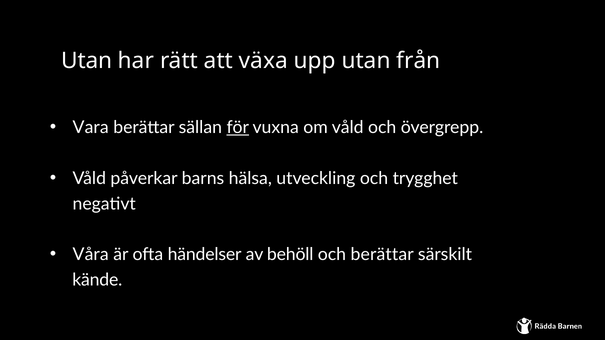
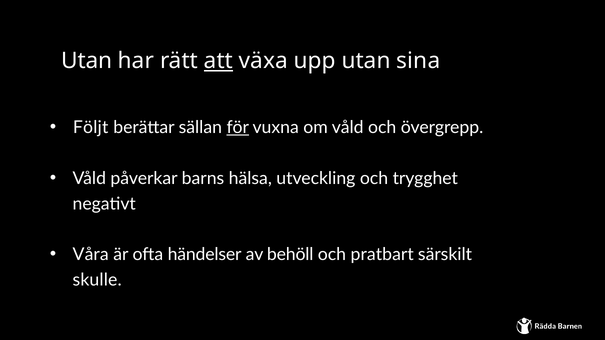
att underline: none -> present (218, 61)
från: från -> sina (418, 61)
Vara: Vara -> Följt (91, 128)
och berättar: berättar -> pratbart (382, 255)
kände: kände -> skulle (97, 280)
